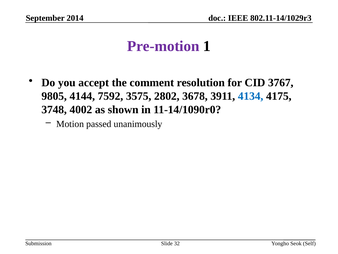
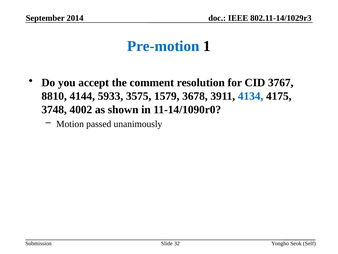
Pre-motion colour: purple -> blue (163, 46)
9805: 9805 -> 8810 (54, 96)
7592: 7592 -> 5933 (110, 96)
2802: 2802 -> 1579 (167, 96)
